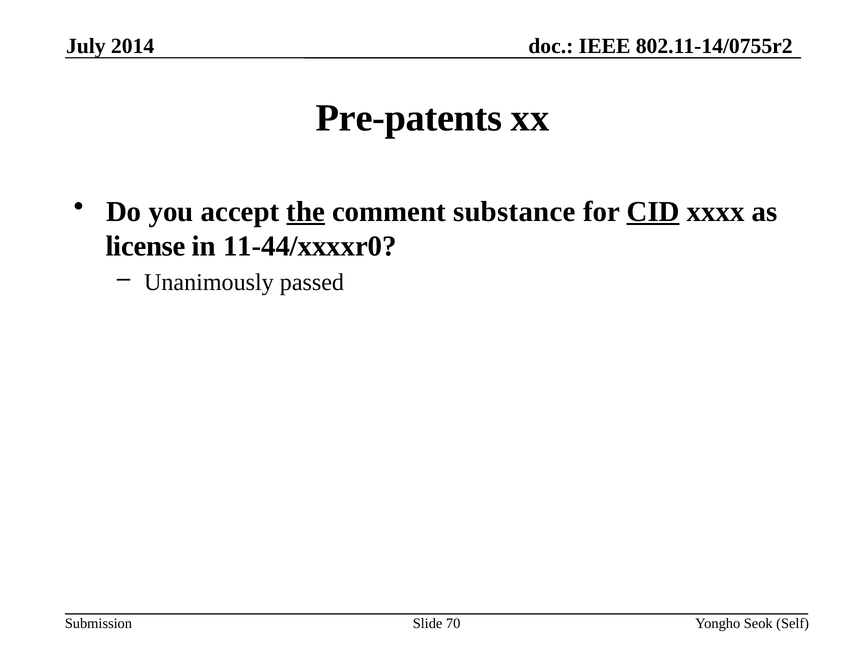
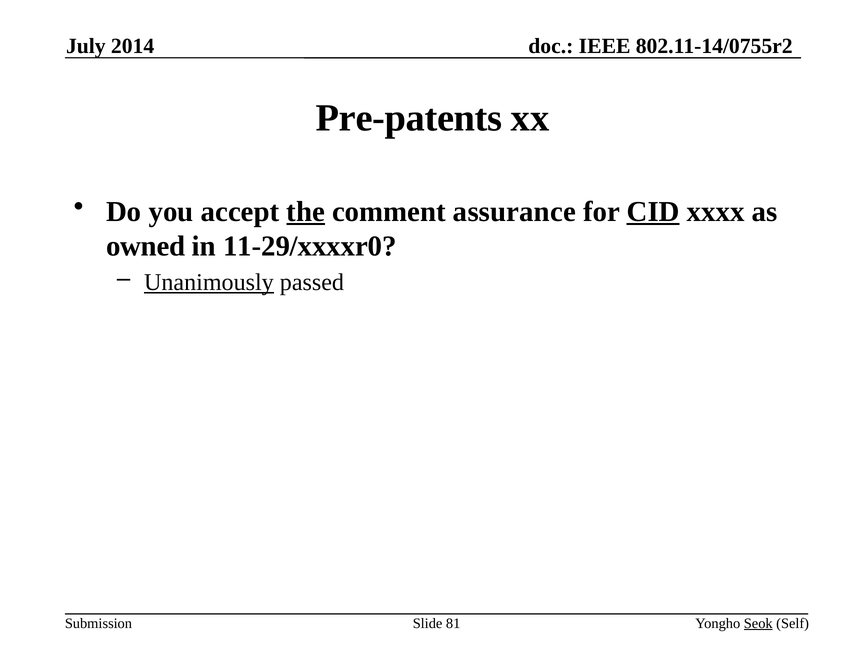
substance: substance -> assurance (514, 211)
license: license -> owned (146, 246)
11-44/xxxxr0: 11-44/xxxxr0 -> 11-29/xxxxr0 (310, 246)
Unanimously underline: none -> present (209, 282)
70: 70 -> 81 (453, 623)
Seok underline: none -> present (758, 623)
